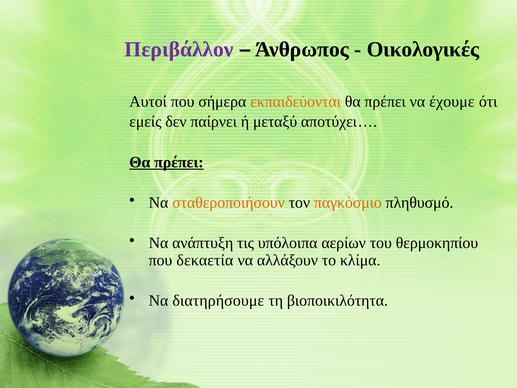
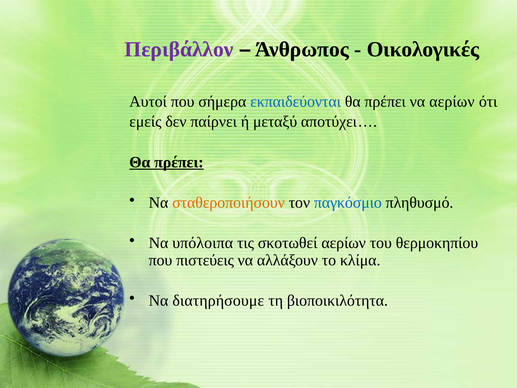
εκπαιδεύονται colour: orange -> blue (296, 101)
να έχουμε: έχουμε -> αερίων (452, 101)
παγκόσμιο colour: orange -> blue (348, 203)
ανάπτυξη: ανάπτυξη -> υπόλοιπα (203, 243)
υπόλοιπα: υπόλοιπα -> σκοτωθεί (288, 243)
δεκαετία: δεκαετία -> πιστεύεις (205, 260)
